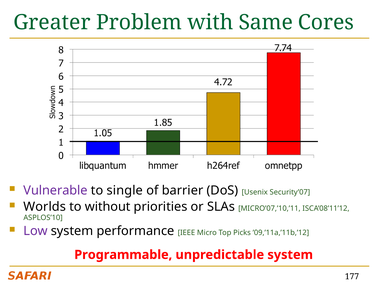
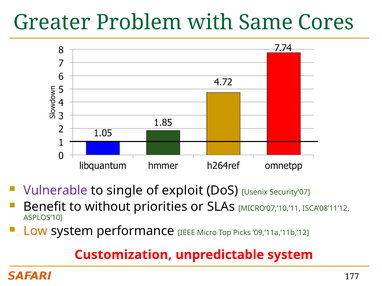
barrier: barrier -> exploit (183, 191)
Worlds: Worlds -> Benefit (45, 207)
Low colour: purple -> orange (36, 231)
Programmable: Programmable -> Customization (123, 255)
